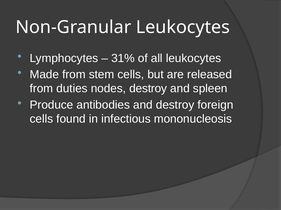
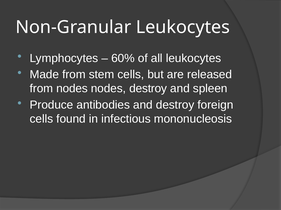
31%: 31% -> 60% (123, 58)
from duties: duties -> nodes (72, 89)
